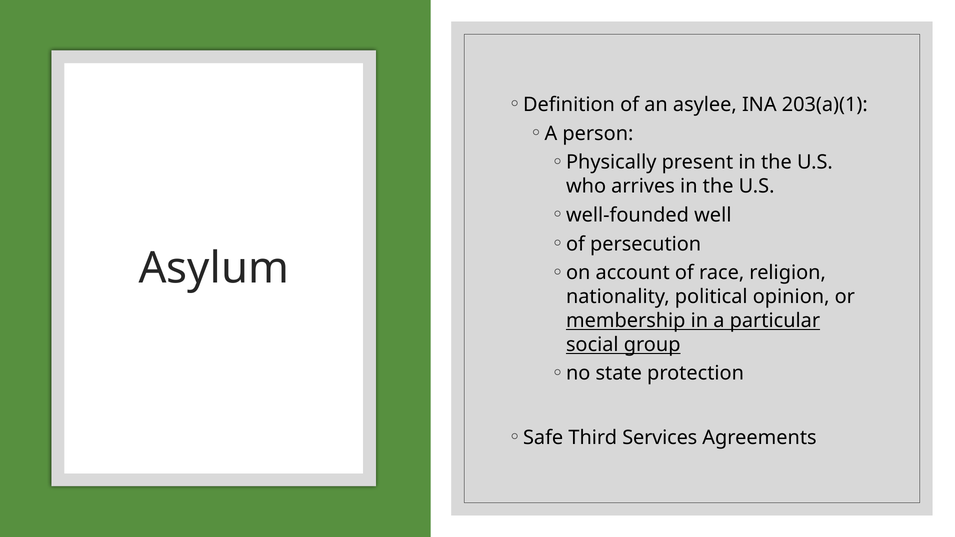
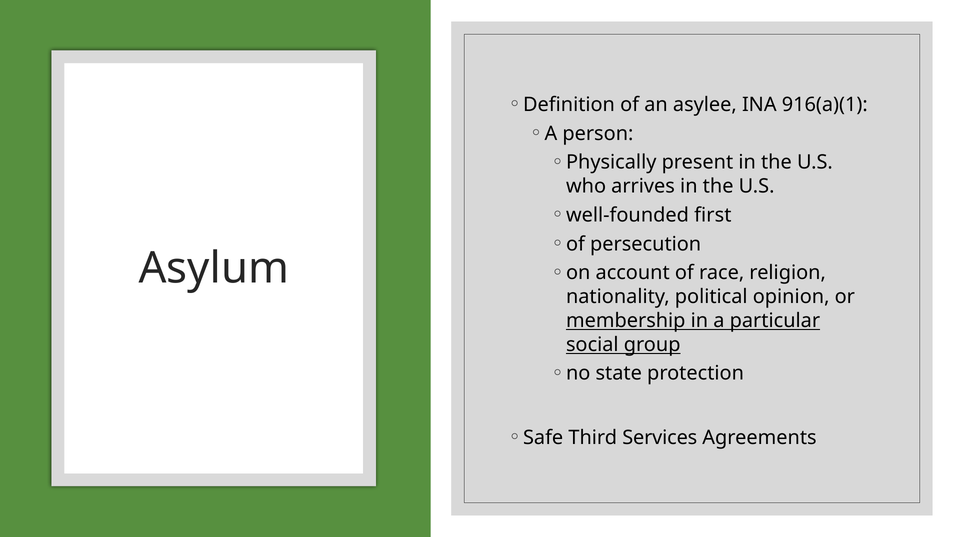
203(a)(1: 203(a)(1 -> 916(a)(1 (825, 105)
well: well -> first (713, 215)
